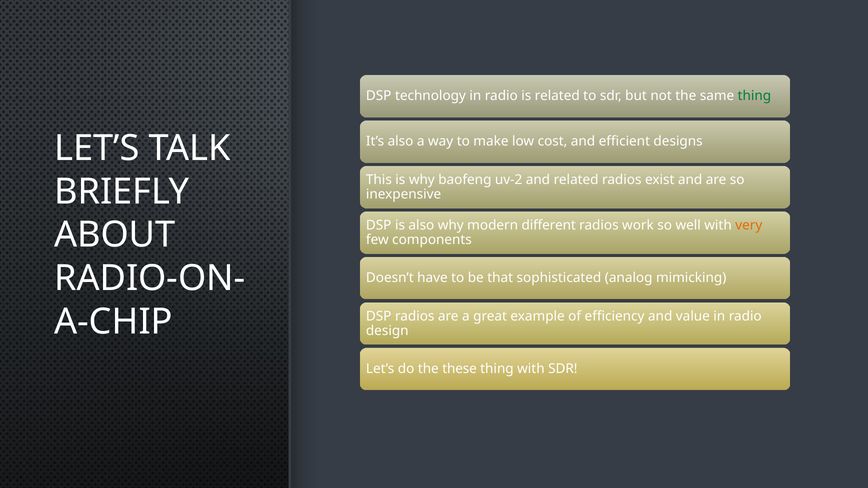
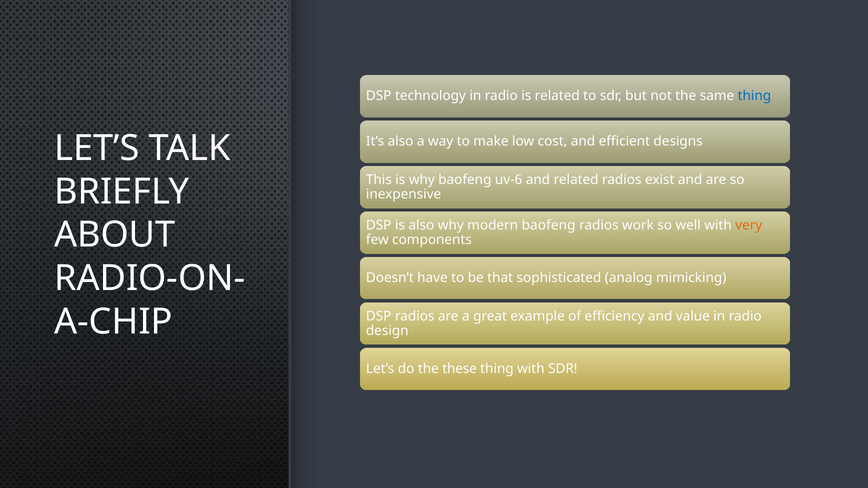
thing colour: green -> blue (754, 96)
uv-2: uv-2 -> uv-6 (509, 180)
modern different: different -> baofeng (549, 225)
